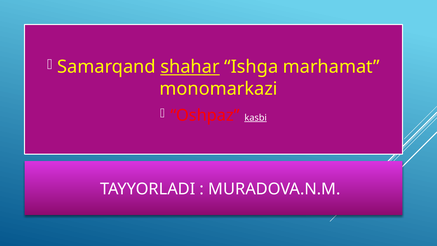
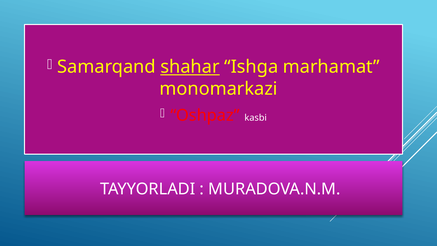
kasbi underline: present -> none (256, 118)
